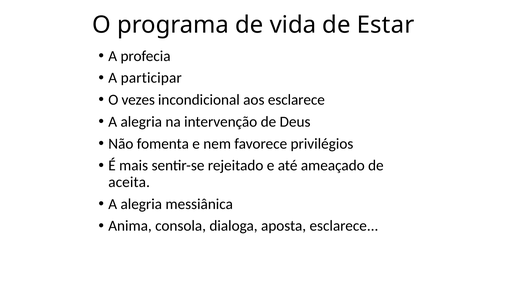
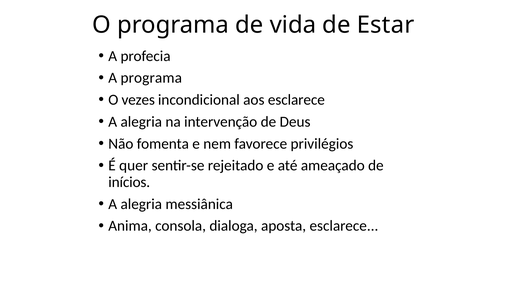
A participar: participar -> programa (151, 78)
mais: mais -> quer (134, 165)
aceita: aceita -> inícios (129, 182)
